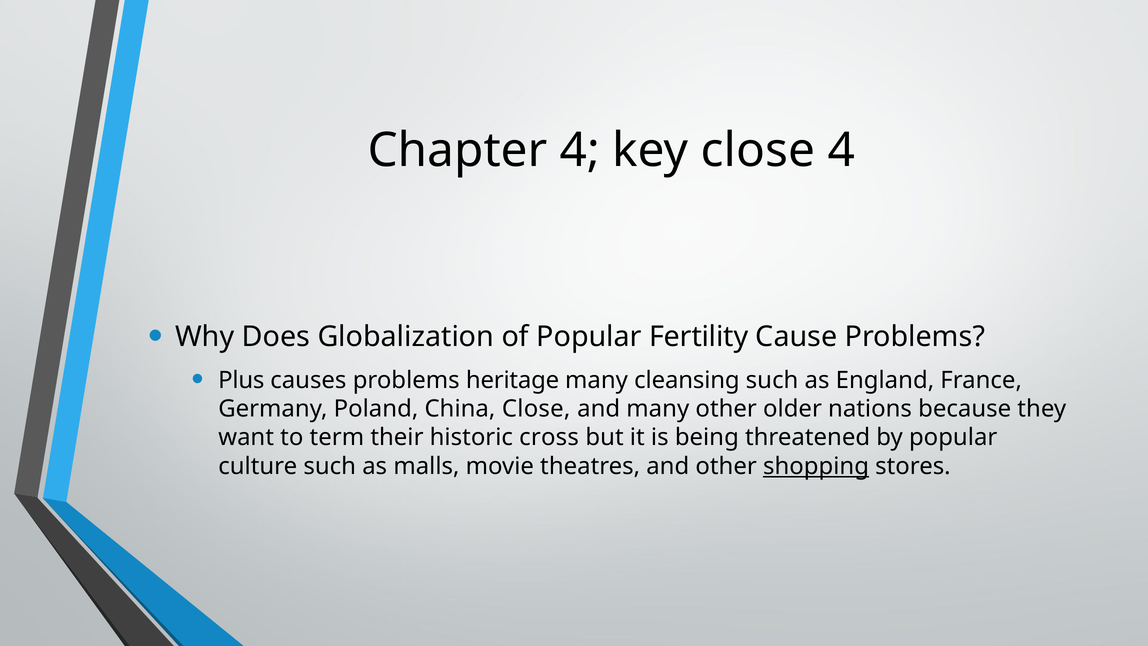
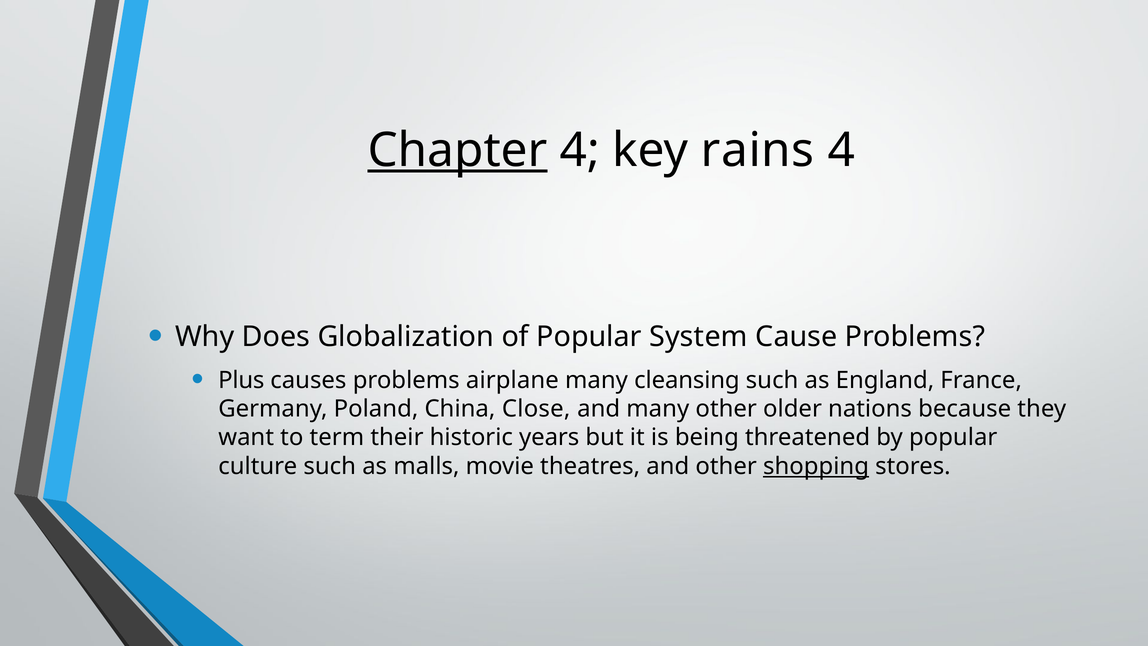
Chapter underline: none -> present (458, 150)
key close: close -> rains (758, 150)
Fertility: Fertility -> System (698, 337)
heritage: heritage -> airplane (512, 380)
cross: cross -> years (549, 437)
